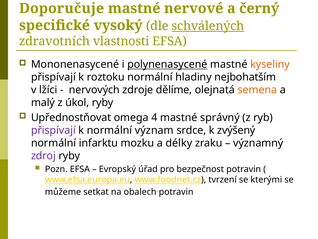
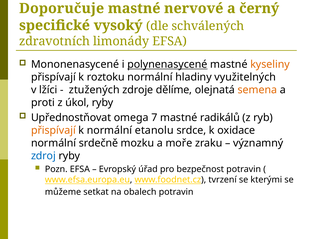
schválených underline: present -> none (208, 26)
vlastnosti: vlastnosti -> limonády (121, 41)
nejbohatším: nejbohatším -> využitelných (245, 77)
nervových: nervových -> ztužených (94, 90)
malý: malý -> proti (43, 103)
4: 4 -> 7 (154, 117)
správný: správný -> radikálů (220, 117)
přispívají colour: purple -> orange (53, 130)
význam: význam -> etanolu (154, 130)
zvýšený: zvýšený -> oxidace (236, 130)
infarktu: infarktu -> srdečně (98, 143)
délky: délky -> moře (179, 143)
zdroj colour: purple -> blue (43, 156)
